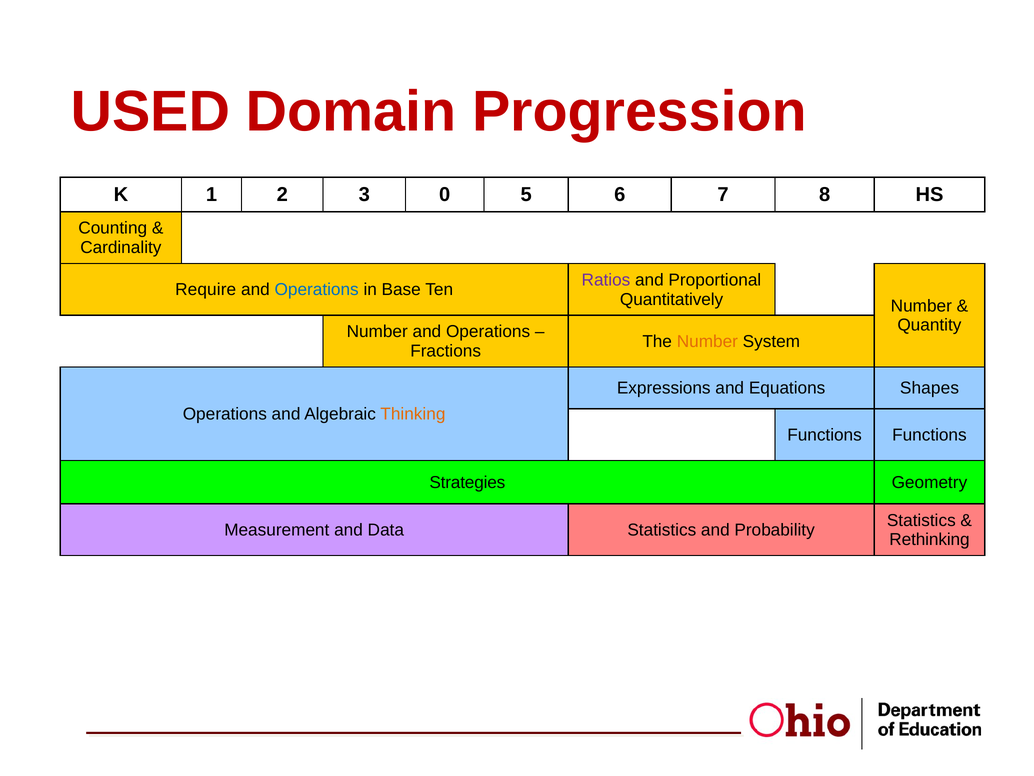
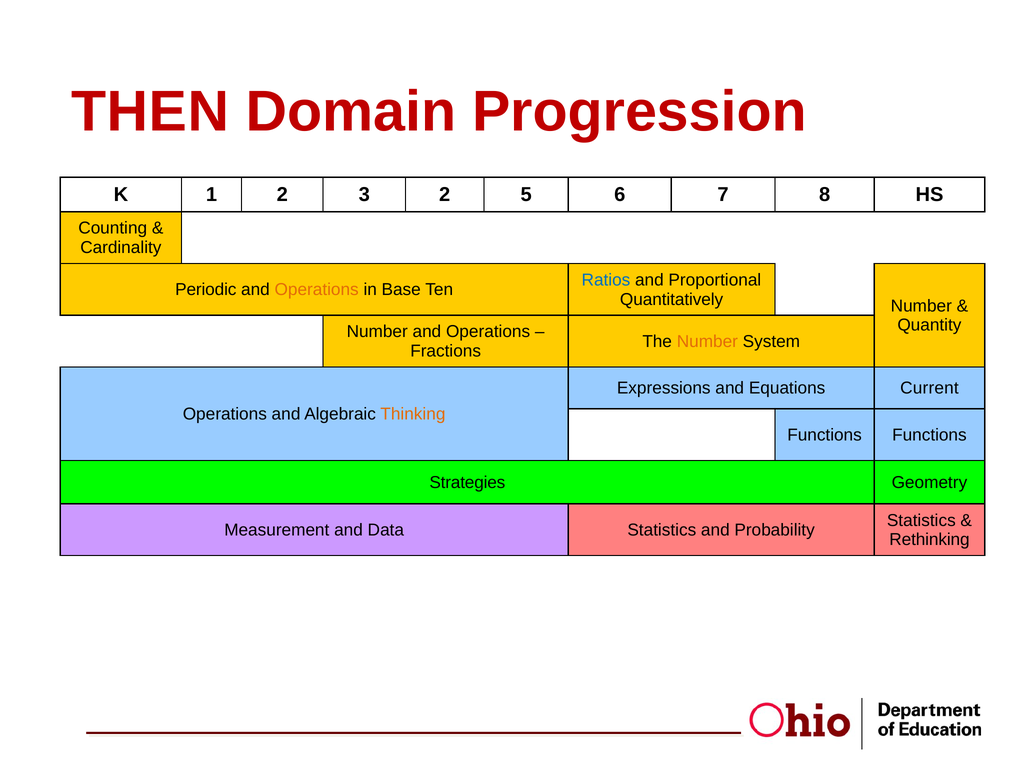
USED: USED -> THEN (150, 112)
3 0: 0 -> 2 (445, 195)
Ratios colour: purple -> blue (606, 280)
Require: Require -> Periodic (206, 289)
Operations colour: blue -> orange (317, 289)
Shapes: Shapes -> Current (929, 388)
